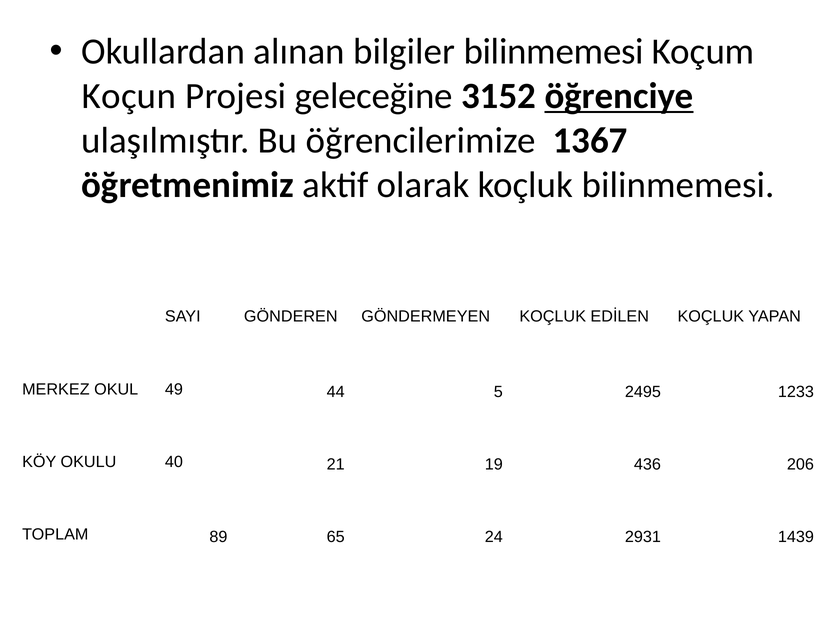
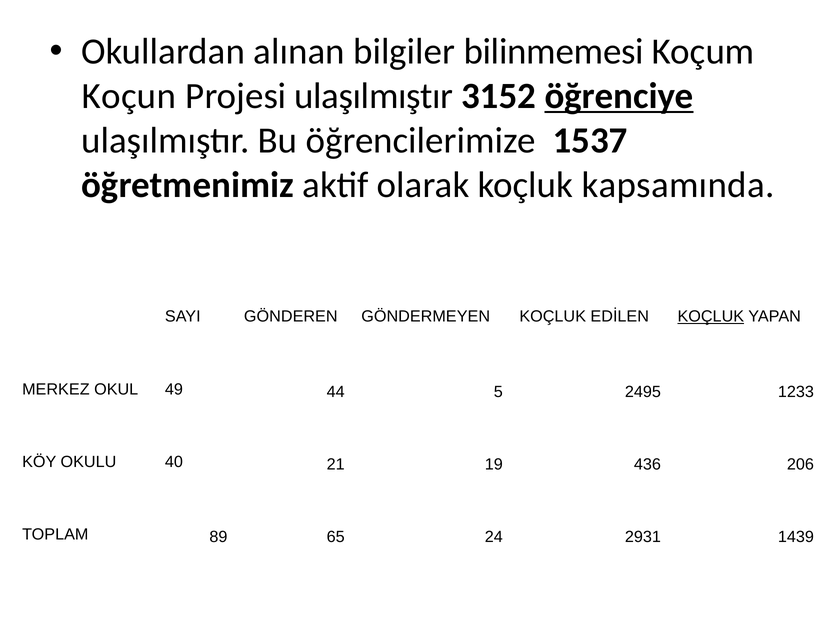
Projesi geleceğine: geleceğine -> ulaşılmıştır (374, 96)
1367: 1367 -> 1537 (590, 141)
koçluk bilinmemesi: bilinmemesi -> kapsamında (678, 185)
KOÇLUK underline: none -> present (711, 317)
